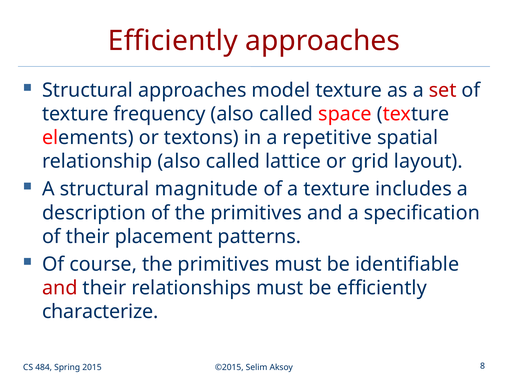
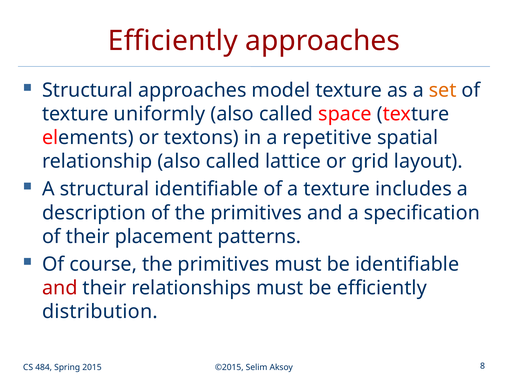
set colour: red -> orange (443, 90)
frequency: frequency -> uniformly (159, 114)
structural magnitude: magnitude -> identifiable (206, 189)
characterize: characterize -> distribution (100, 312)
